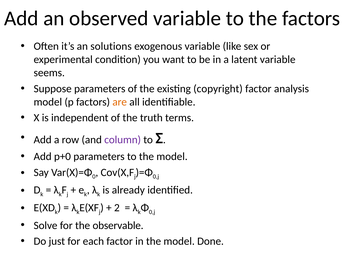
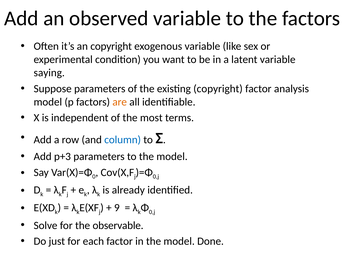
an solutions: solutions -> copyright (111, 46)
seems: seems -> saying (49, 73)
truth: truth -> most (151, 118)
column colour: purple -> blue (123, 139)
p+0: p+0 -> p+3 (62, 156)
2: 2 -> 9 (117, 208)
